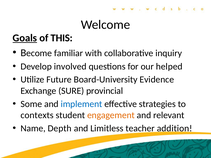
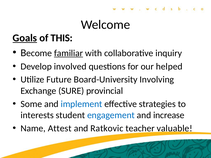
familiar underline: none -> present (69, 53)
Evidence: Evidence -> Involving (157, 80)
contexts: contexts -> interests (37, 115)
engagement colour: orange -> blue (111, 115)
relevant: relevant -> increase (169, 115)
Depth: Depth -> Attest (60, 128)
Limitless: Limitless -> Ratkovic (107, 128)
addition: addition -> valuable (175, 128)
